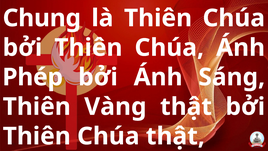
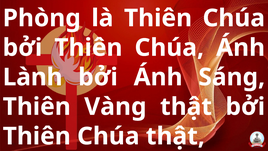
Chung: Chung -> Phòng (42, 18)
Phép: Phép -> Lành (33, 77)
